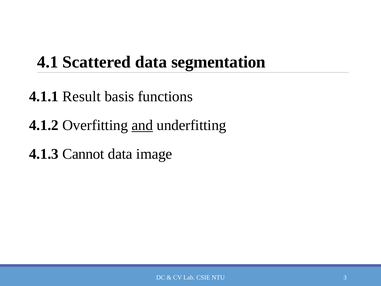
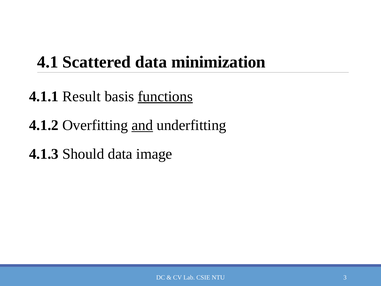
segmentation: segmentation -> minimization (218, 62)
functions underline: none -> present (165, 96)
Cannot: Cannot -> Should (83, 154)
